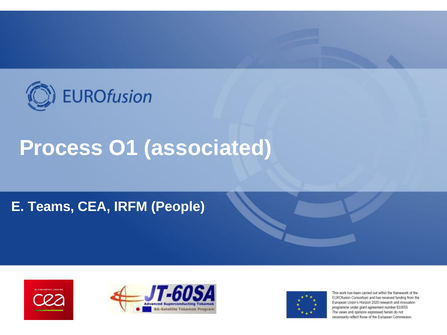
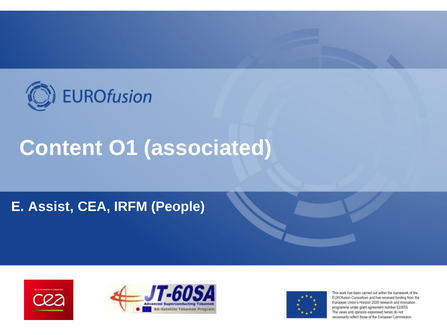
Process: Process -> Content (61, 148)
Teams: Teams -> Assist (51, 207)
